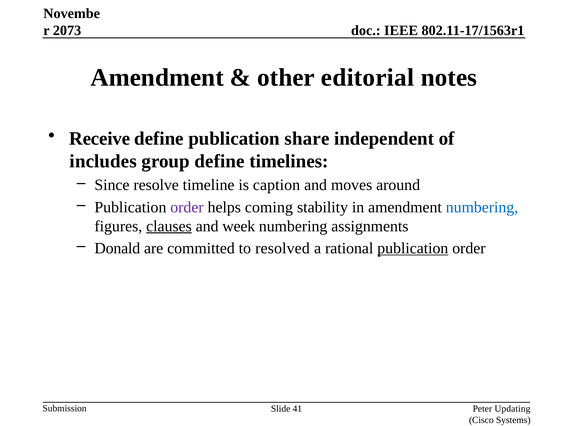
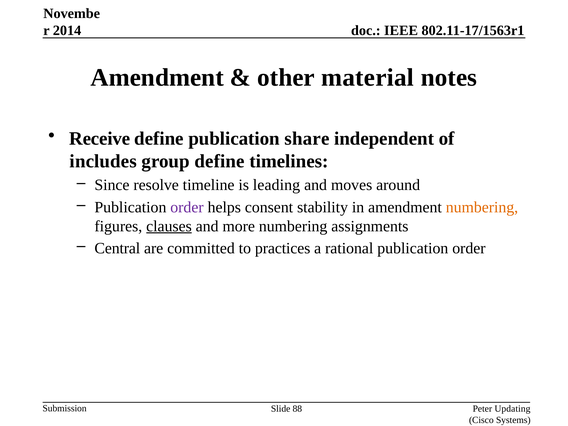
2073: 2073 -> 2014 (67, 31)
editorial: editorial -> material (368, 77)
caption: caption -> leading (277, 185)
coming: coming -> consent (269, 207)
numbering colour: blue -> orange (482, 207)
week: week -> more (239, 226)
Donald: Donald -> Central (117, 248)
resolved: resolved -> practices (283, 248)
publication underline: present -> none (413, 248)
41: 41 -> 88 (297, 409)
